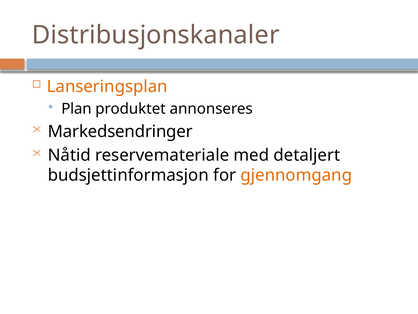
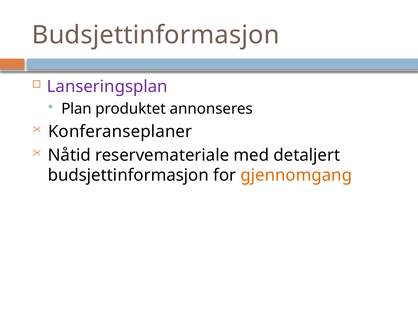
Distribusjonskanaler: Distribusjonskanaler -> Budsjettinformasjon (156, 35)
Lanseringsplan colour: orange -> purple (107, 86)
Markedsendringer: Markedsendringer -> Konferanseplaner (120, 131)
